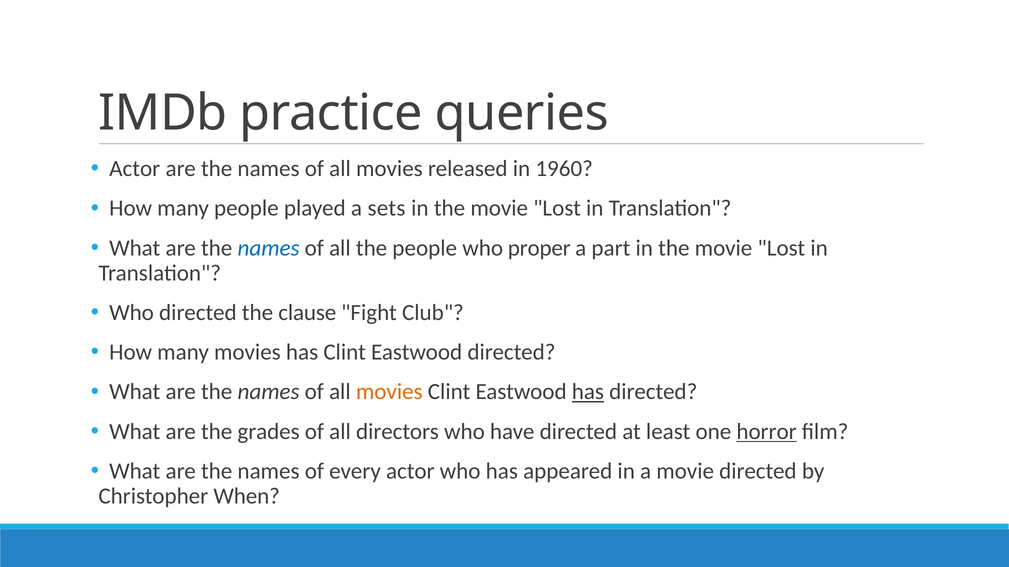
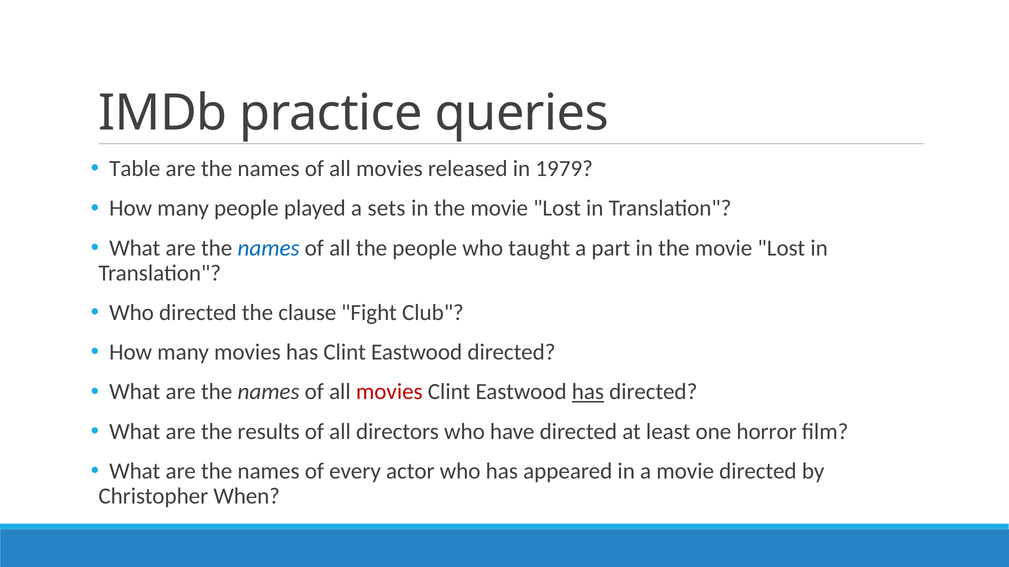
Actor: Actor -> Table (135, 169)
1960: 1960 -> 1979 (564, 169)
proper: proper -> taught (539, 248)
movies colour: orange -> red (389, 392)
grades: grades -> results (269, 432)
horror underline: present -> none (767, 432)
